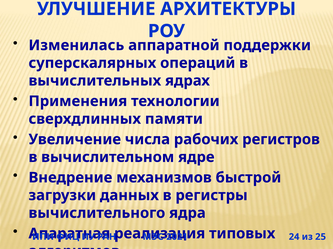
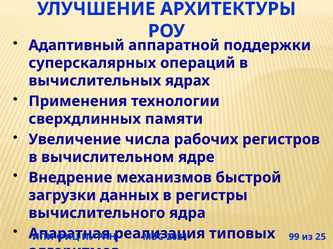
Изменилась: Изменилась -> Адаптивный (76, 45)
24: 24 -> 99 (294, 237)
